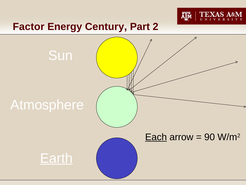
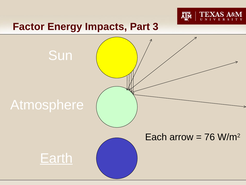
Century: Century -> Impacts (106, 27)
2: 2 -> 3 (156, 27)
Each underline: present -> none (156, 137)
90: 90 -> 76 (210, 137)
